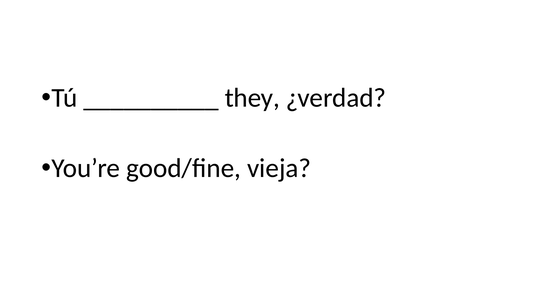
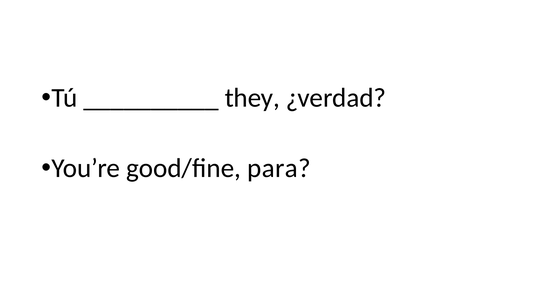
vieja: vieja -> para (279, 168)
